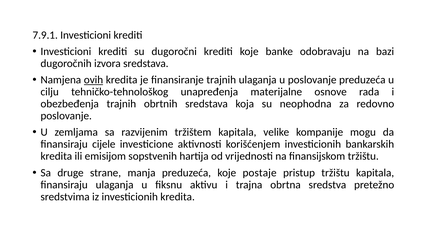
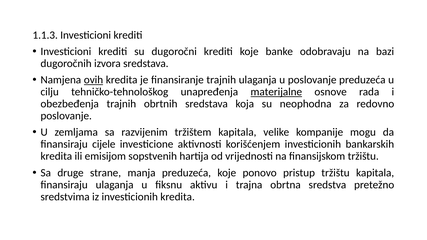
7.9.1: 7.9.1 -> 1.1.3 (45, 35)
materijalne underline: none -> present (276, 92)
postaje: postaje -> ponovo (260, 173)
